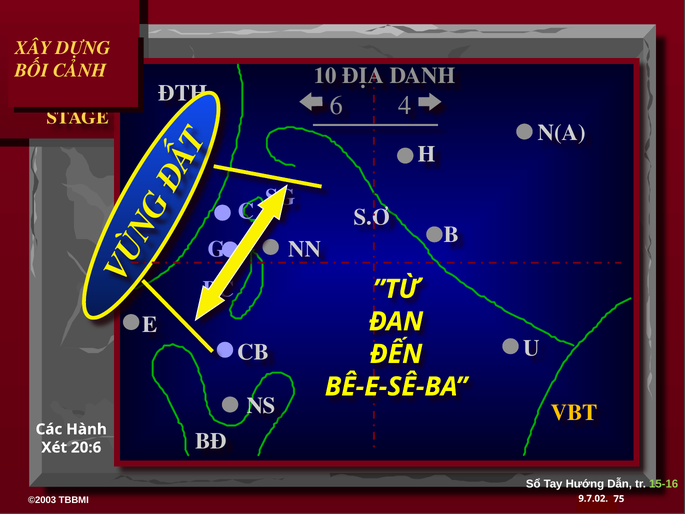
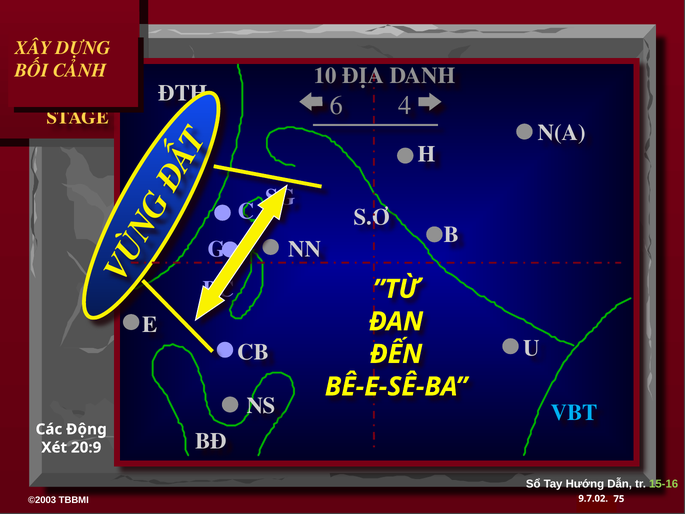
VBT colour: yellow -> light blue (574, 413)
Hành: Hành -> Động (86, 429)
20:6: 20:6 -> 20:9 (86, 447)
